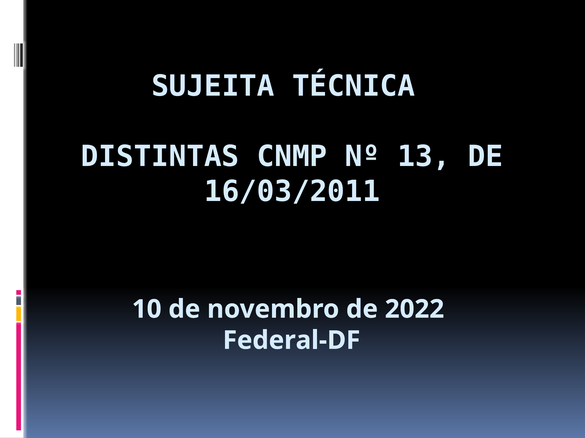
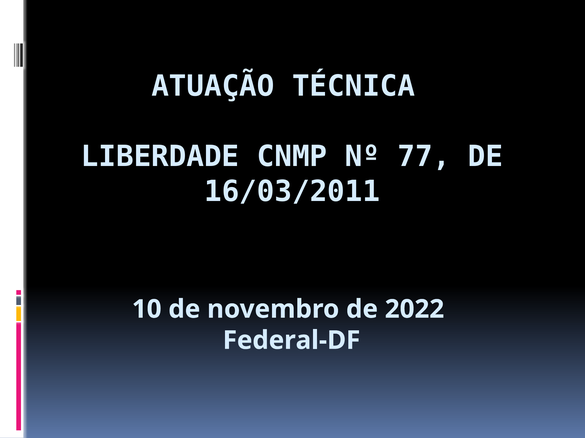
SUJEITA: SUJEITA -> ATUAÇÃO (213, 86)
DISTINTAS: DISTINTAS -> LIBERDADE (160, 157)
13: 13 -> 77 (424, 157)
